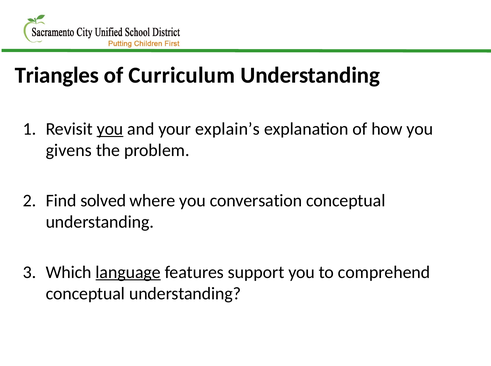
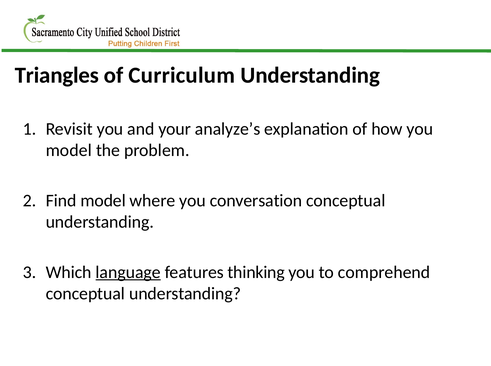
you underline: present -> none (110, 129)
explain’s: explain’s -> analyze’s (228, 129)
givens: givens -> model (69, 150)
Find solved: solved -> model (103, 200)
support: support -> thinking (256, 272)
